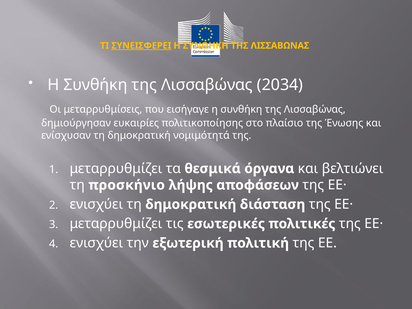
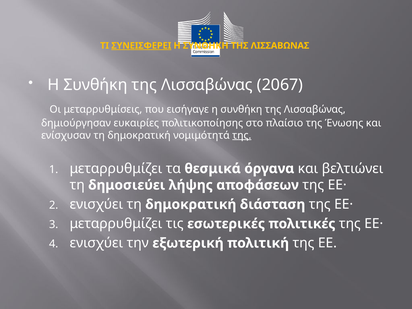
2034: 2034 -> 2067 (280, 85)
της underline: none -> present (242, 135)
προσκήνιο: προσκήνιο -> δημοσιεύει (127, 185)
